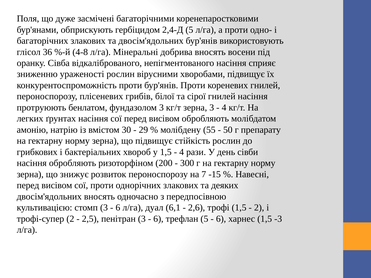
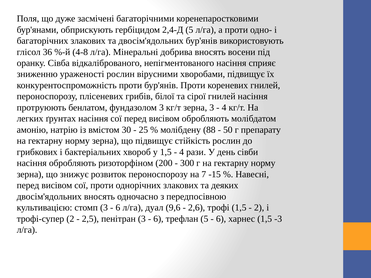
29: 29 -> 25 (143, 130)
55: 55 -> 88 (209, 130)
6,1: 6,1 -> 9,6 (173, 208)
